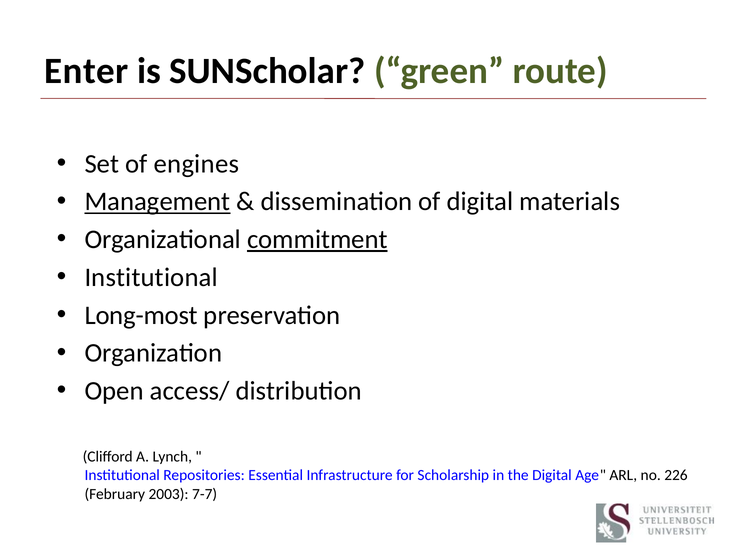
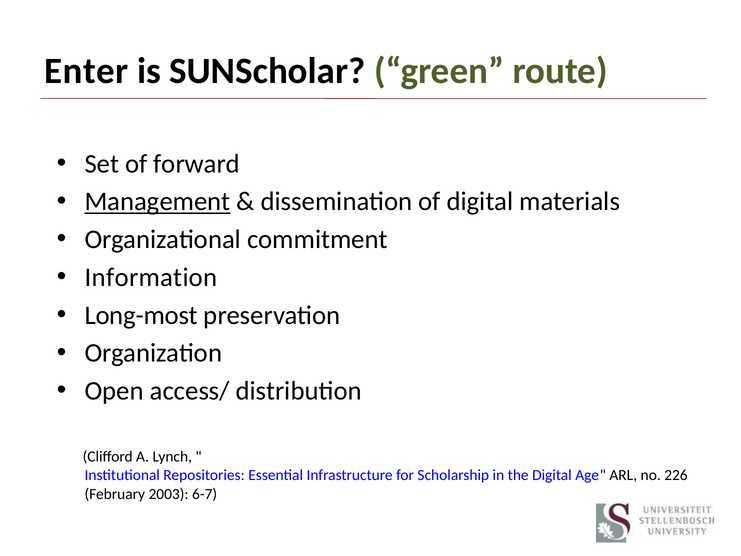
engines: engines -> forward (197, 164)
commitment underline: present -> none (317, 239)
Institutional: Institutional -> Information (151, 277)
7-7: 7-7 -> 6-7 (205, 494)
